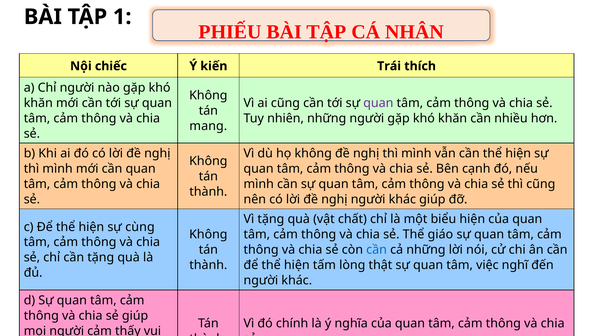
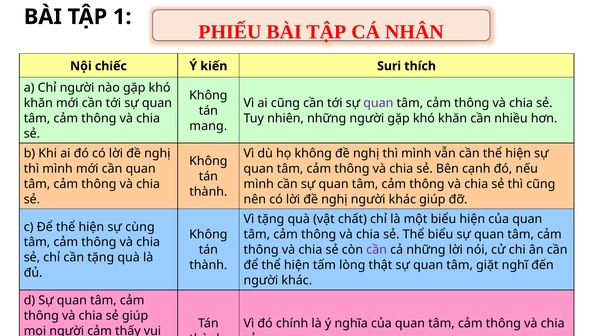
Trái: Trái -> Suri (389, 66)
Thể giáo: giáo -> biểu (440, 234)
cần colour: blue -> purple (377, 250)
việc: việc -> giặt (487, 265)
